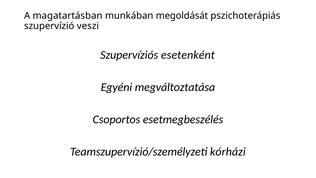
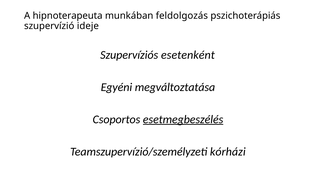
magatartásban: magatartásban -> hipnoterapeuta (68, 16)
megoldását: megoldását -> feldolgozás (182, 16)
veszi: veszi -> ideje (88, 26)
esetmegbeszélés underline: none -> present (183, 119)
